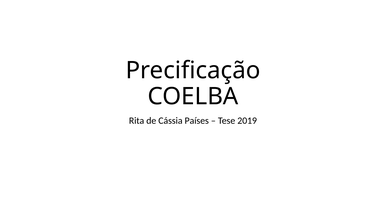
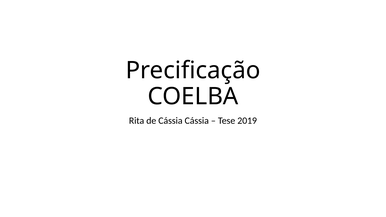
Cássia Países: Países -> Cássia (197, 121)
